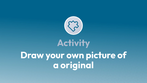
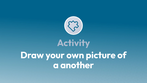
original: original -> another (77, 65)
